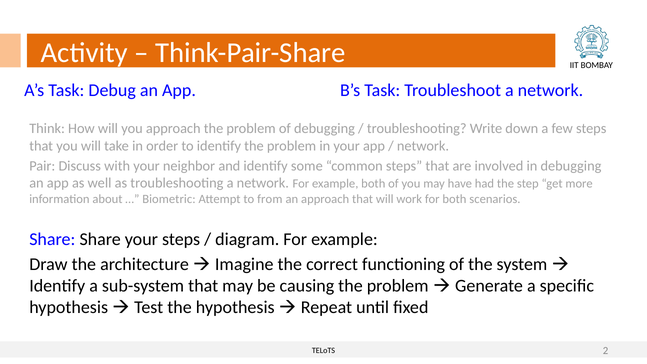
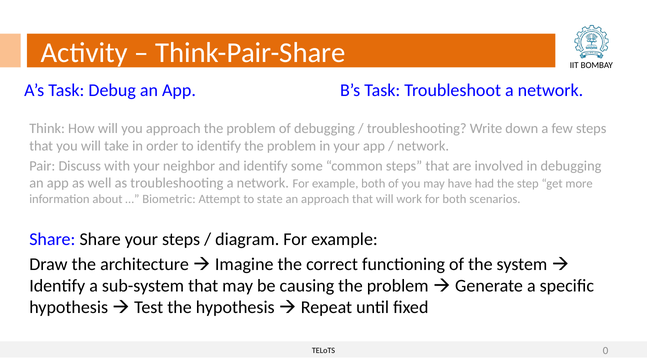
from: from -> state (270, 199)
2: 2 -> 0 (606, 351)
